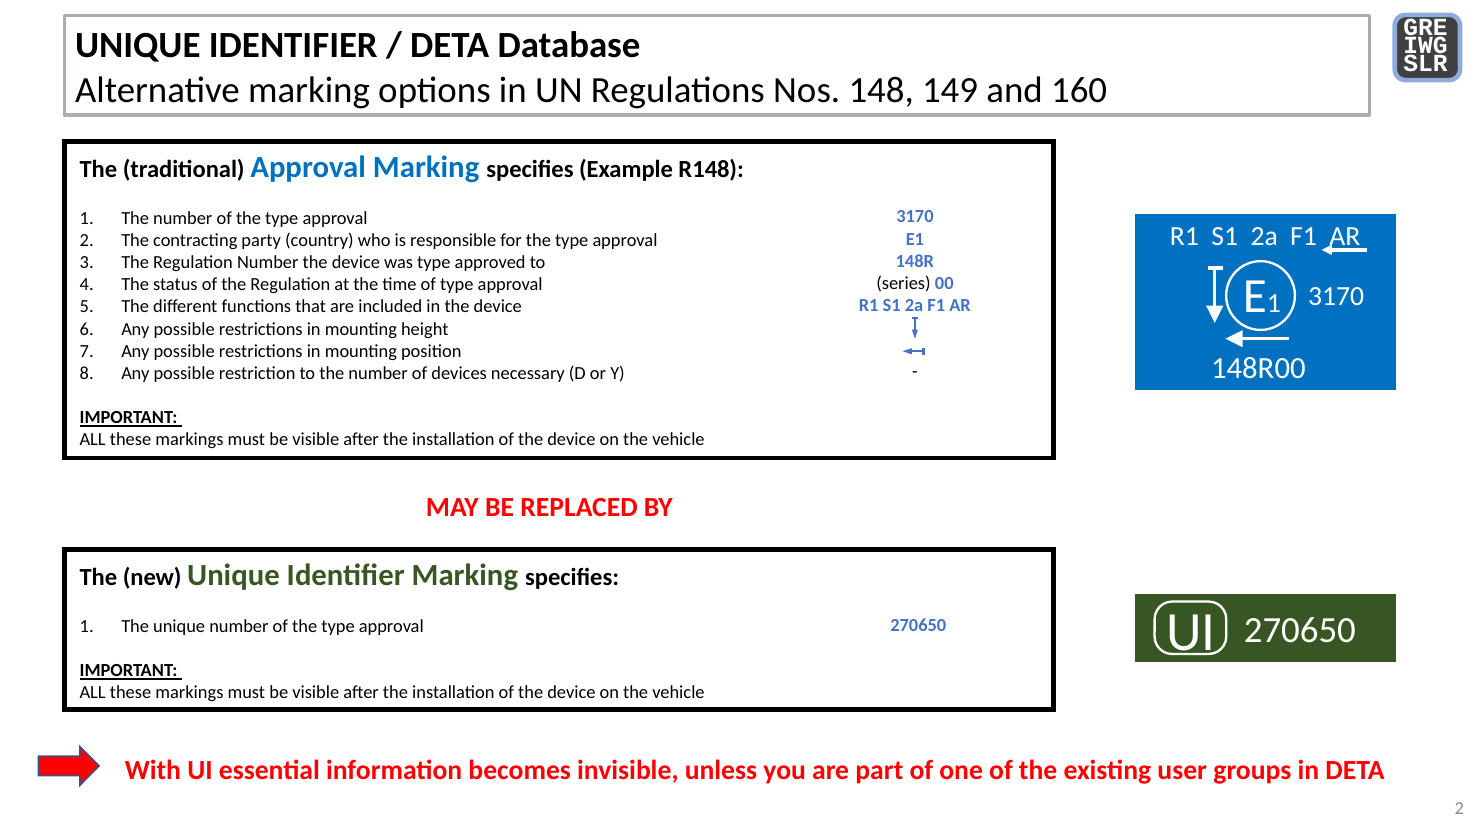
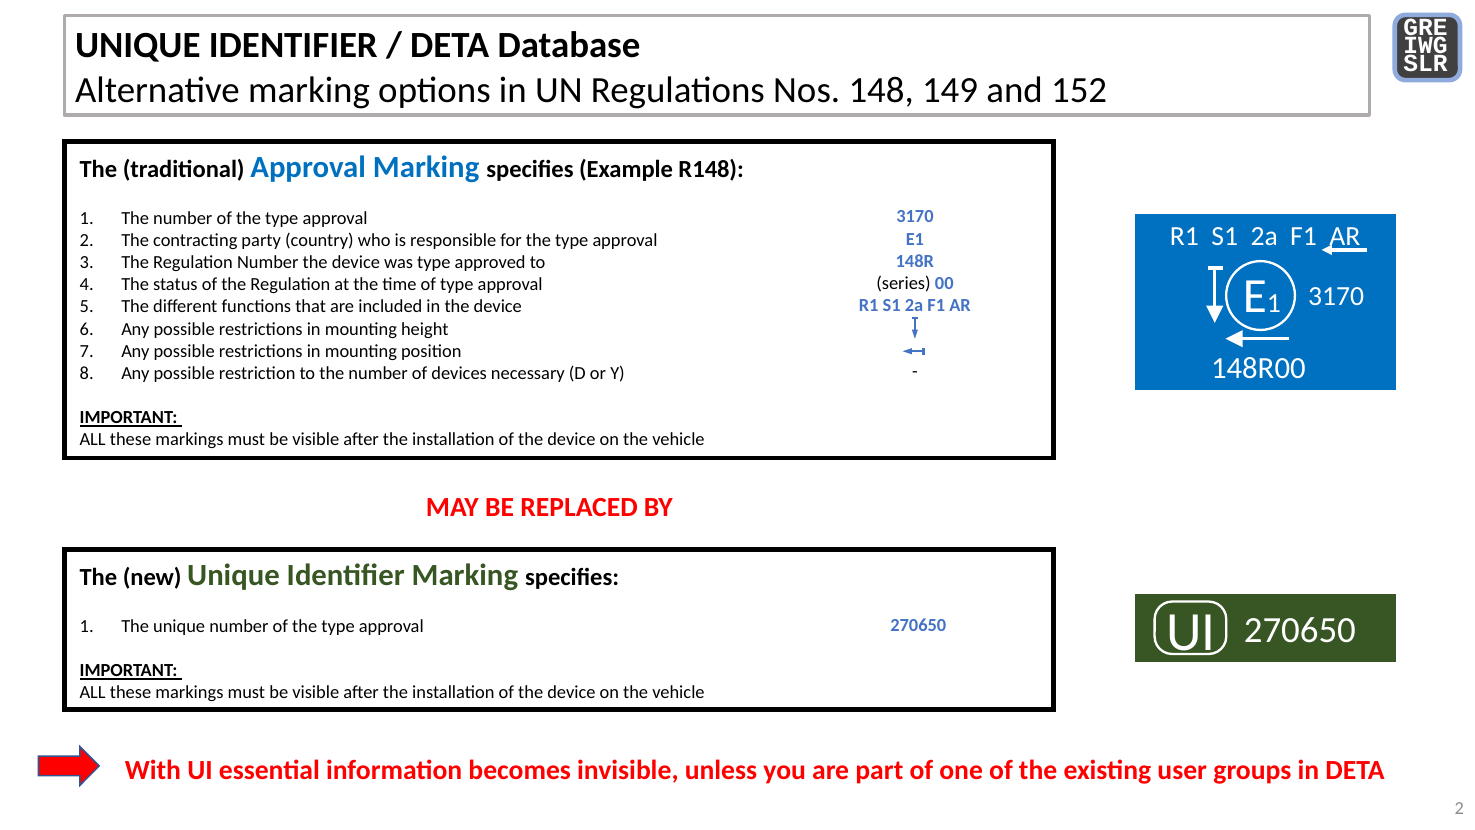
160: 160 -> 152 (1079, 90)
